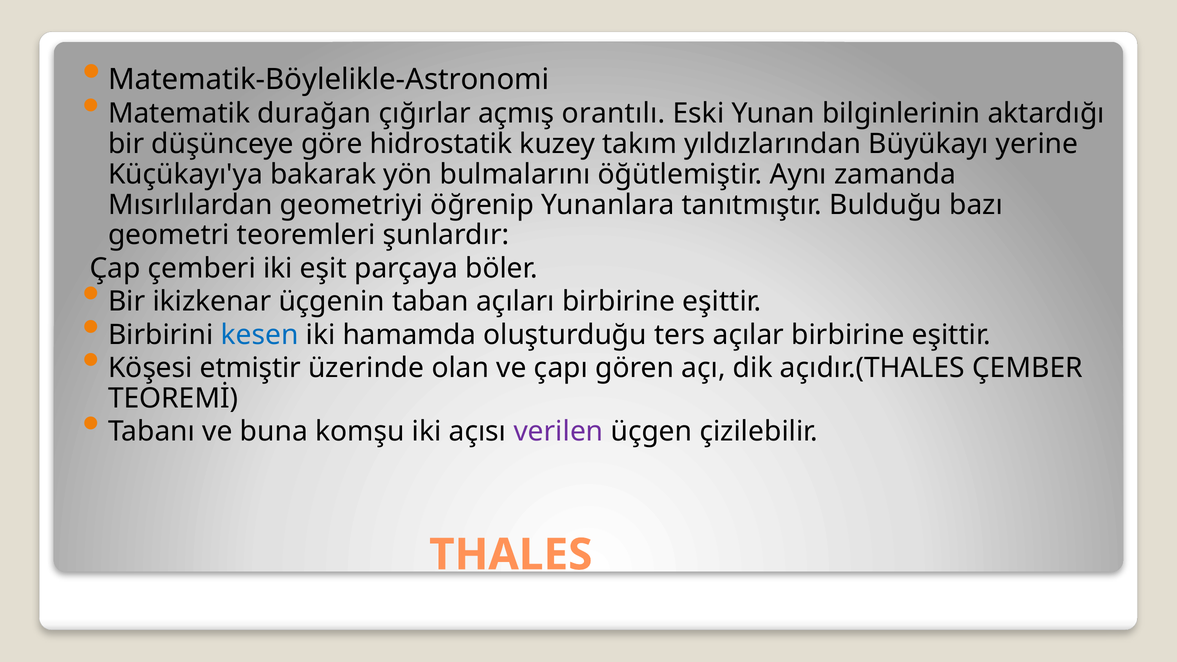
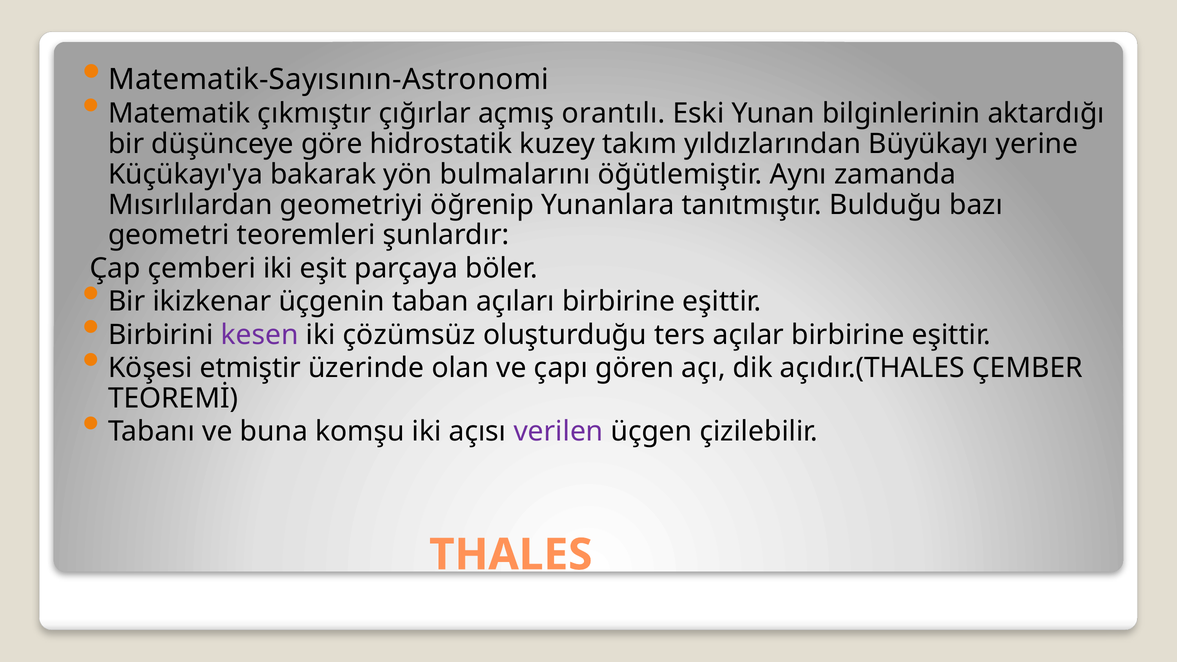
Matematik-Böylelikle-Astronomi: Matematik-Böylelikle-Astronomi -> Matematik-Sayısının-Astronomi (329, 80)
durağan: durağan -> çıkmıştır (314, 113)
kesen colour: blue -> purple (260, 335)
hamamda: hamamda -> çözümsüz (409, 335)
